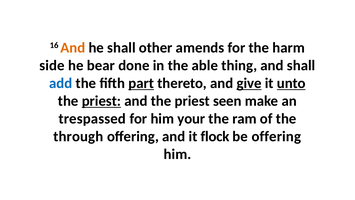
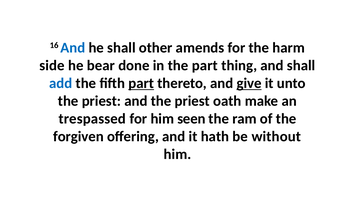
And colour: orange -> blue (73, 48)
the able: able -> part (205, 65)
unto underline: present -> none (291, 83)
priest underline: present -> none (101, 101)
seen: seen -> oath (227, 101)
your: your -> seen (191, 119)
through: through -> forgiven (78, 136)
flock: flock -> hath (215, 136)
be offering: offering -> without (276, 136)
